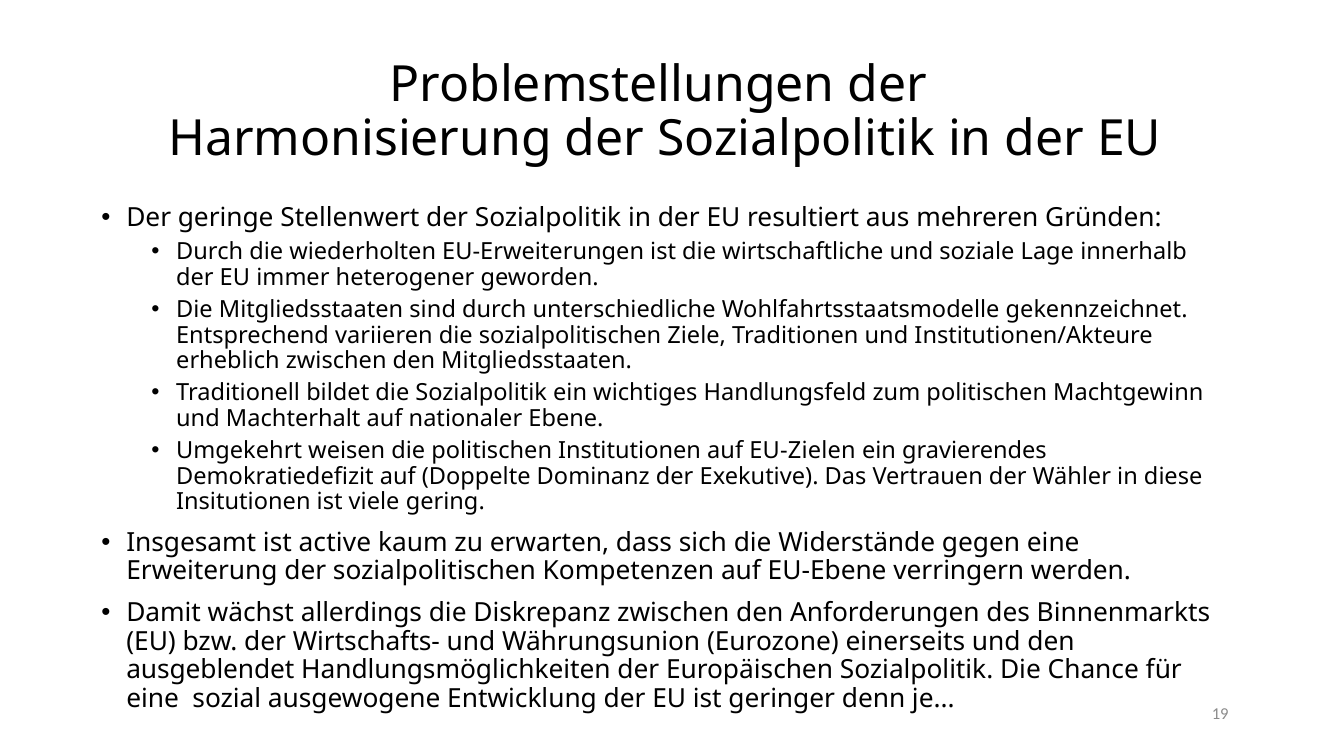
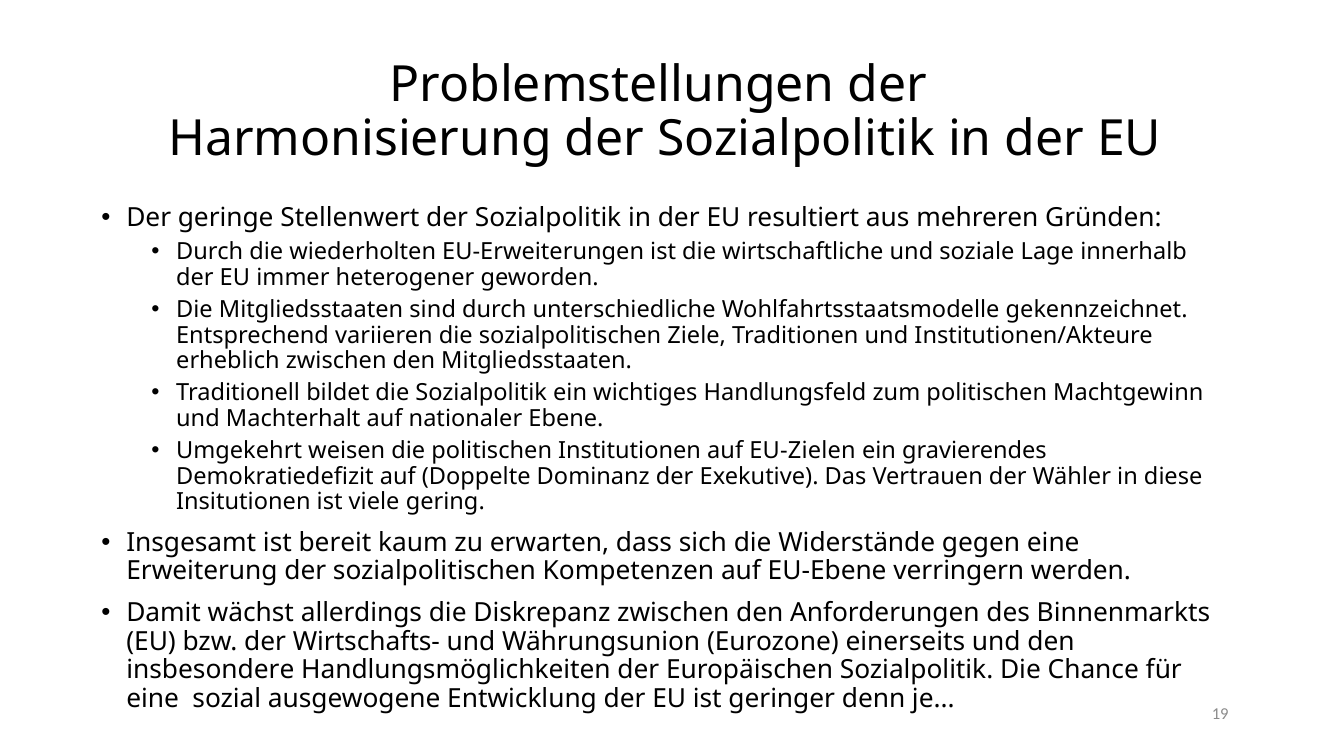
active: active -> bereit (335, 543)
ausgeblendet: ausgeblendet -> insbesondere (210, 670)
